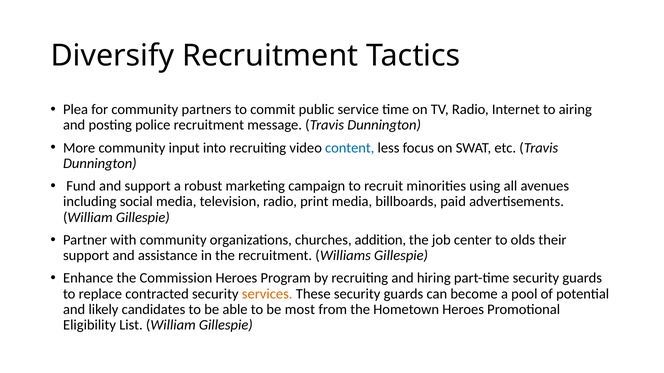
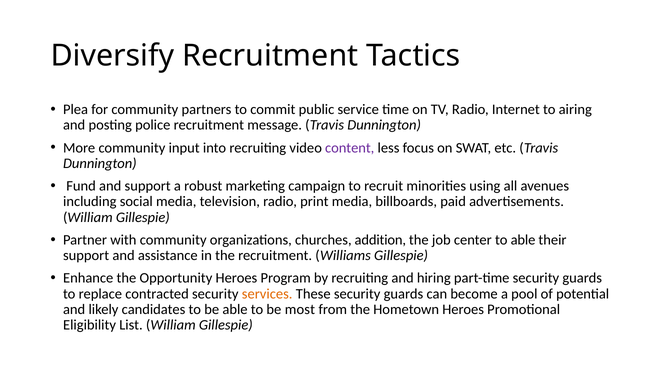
content colour: blue -> purple (350, 148)
to olds: olds -> able (523, 240)
Commission: Commission -> Opportunity (176, 279)
